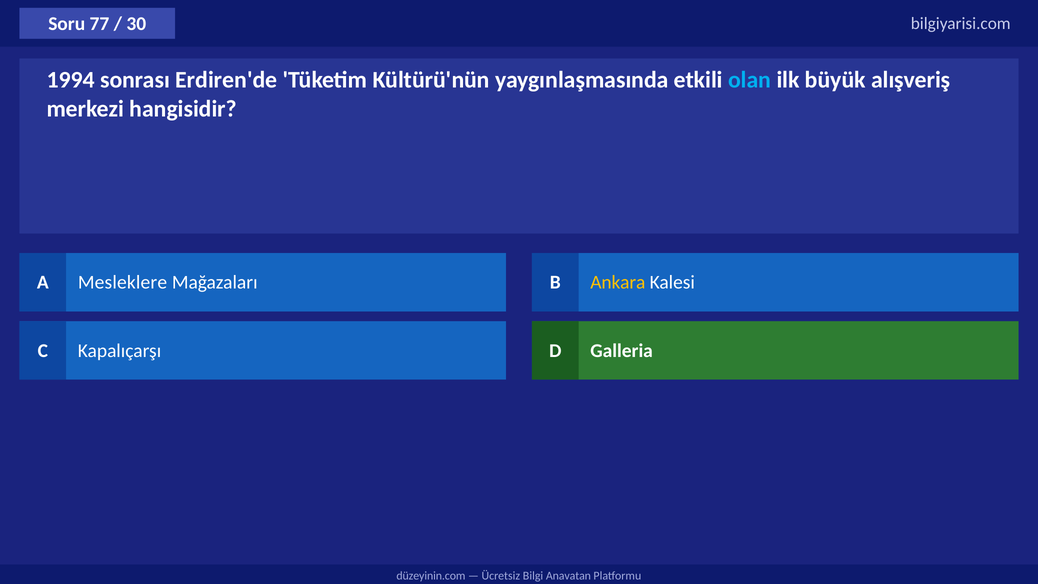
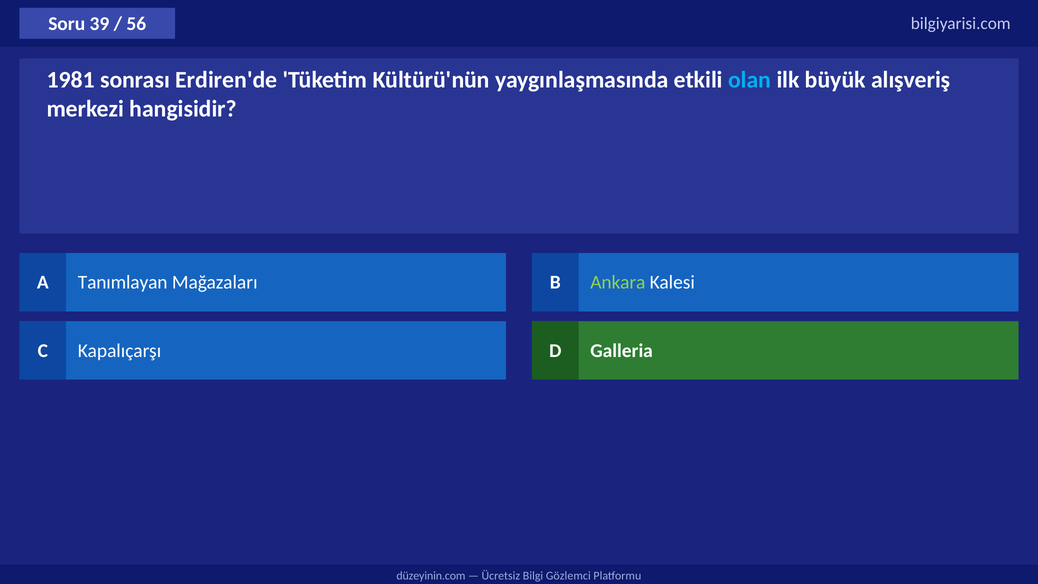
77: 77 -> 39 (99, 24)
30: 30 -> 56 (136, 24)
1994: 1994 -> 1981 (71, 80)
Mesleklere: Mesleklere -> Tanımlayan (123, 282)
Ankara colour: yellow -> light green (618, 282)
Anavatan: Anavatan -> Gözlemci (568, 576)
